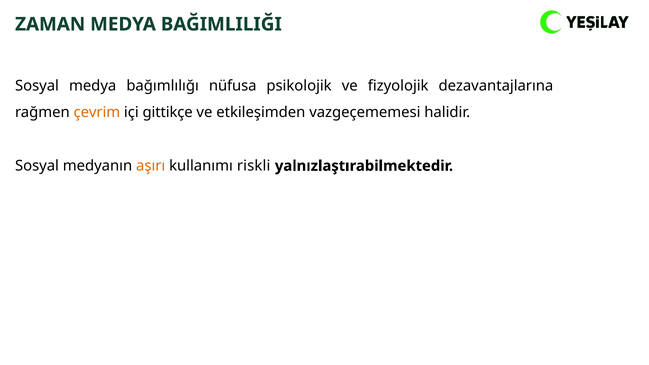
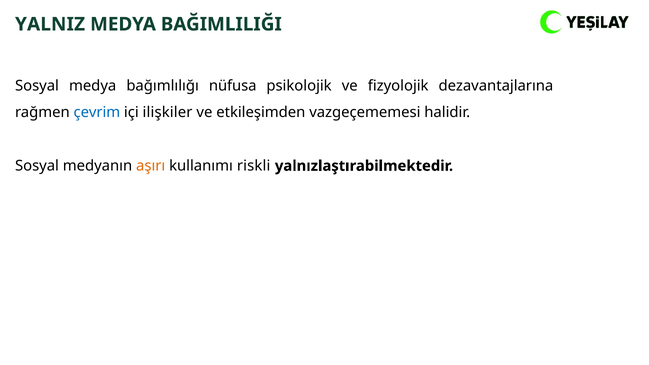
ZAMAN: ZAMAN -> YALNIZ (50, 24)
çevrim colour: orange -> blue (97, 112)
gittikçe: gittikçe -> ilişkiler (168, 112)
